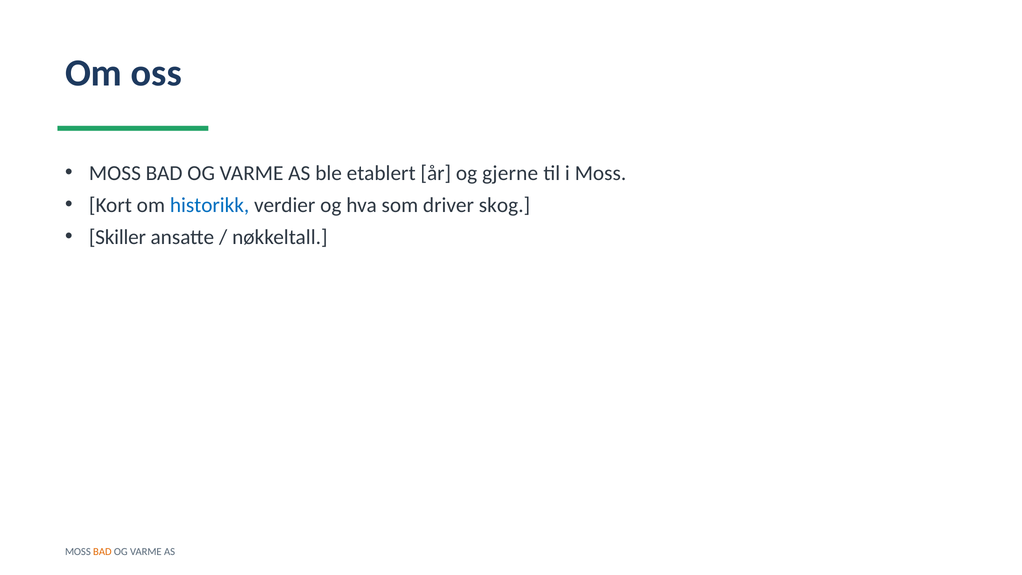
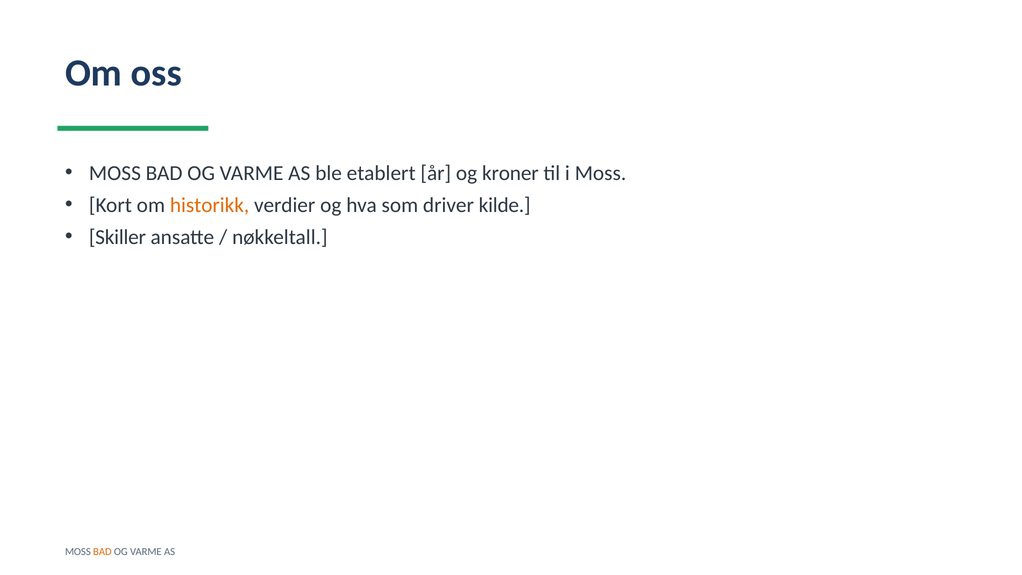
gjerne: gjerne -> kroner (510, 173)
historikk colour: blue -> orange (210, 205)
skog: skog -> kilde (505, 205)
